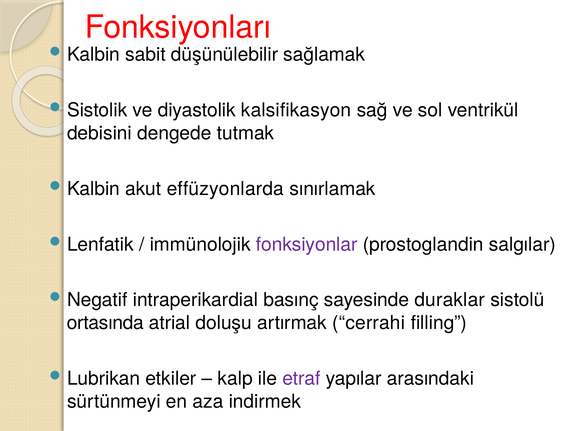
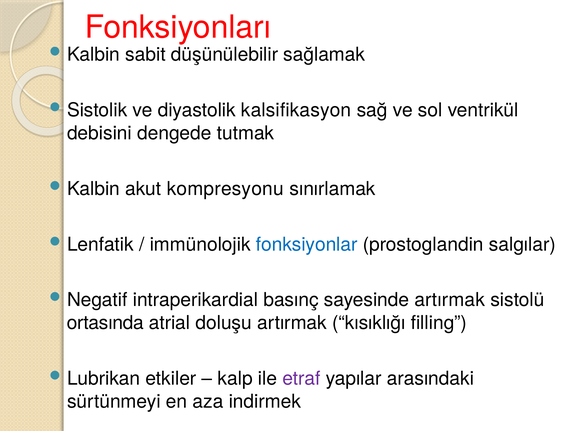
effüzyonlarda: effüzyonlarda -> kompresyonu (225, 189)
fonksiyonlar colour: purple -> blue (307, 244)
sayesinde duraklar: duraklar -> artırmak (450, 300)
cerrahi: cerrahi -> kısıklığı (369, 323)
